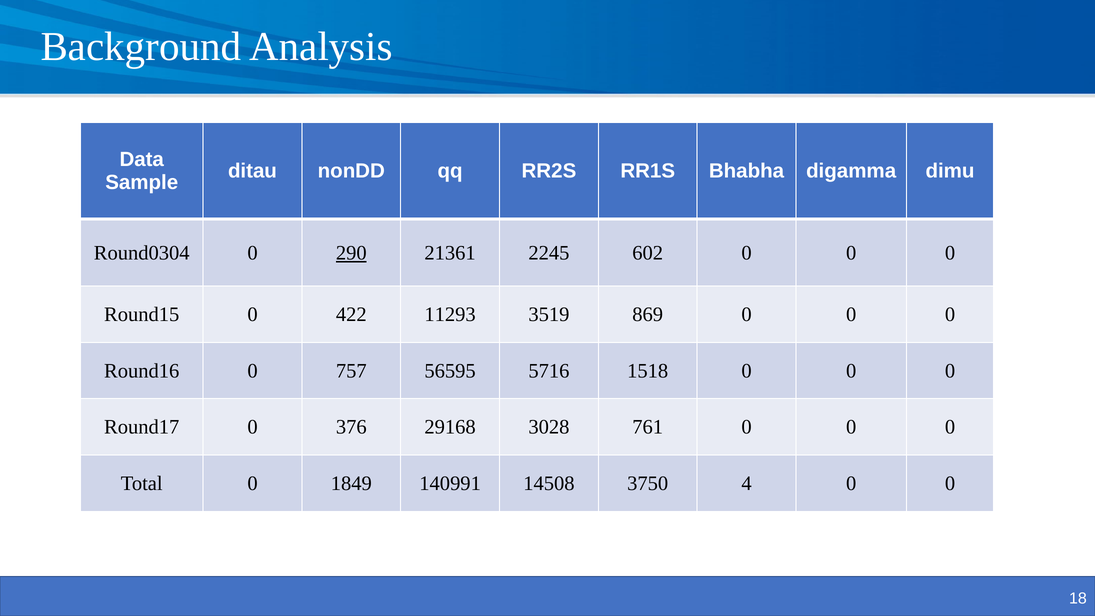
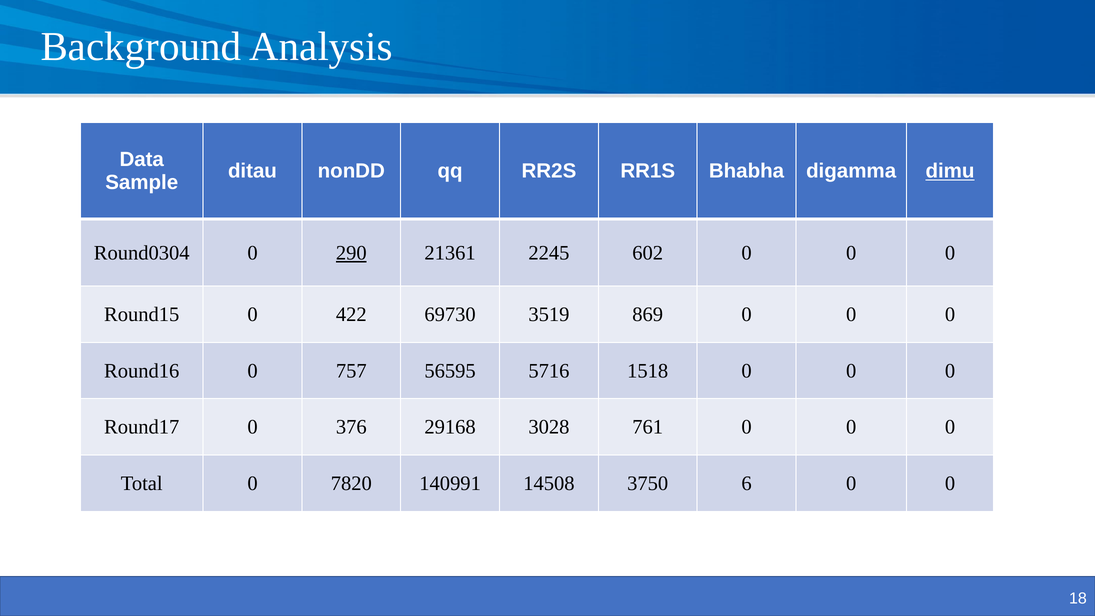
dimu underline: none -> present (950, 171)
11293: 11293 -> 69730 (450, 314)
1849: 1849 -> 7820 (351, 483)
4: 4 -> 6 (747, 483)
